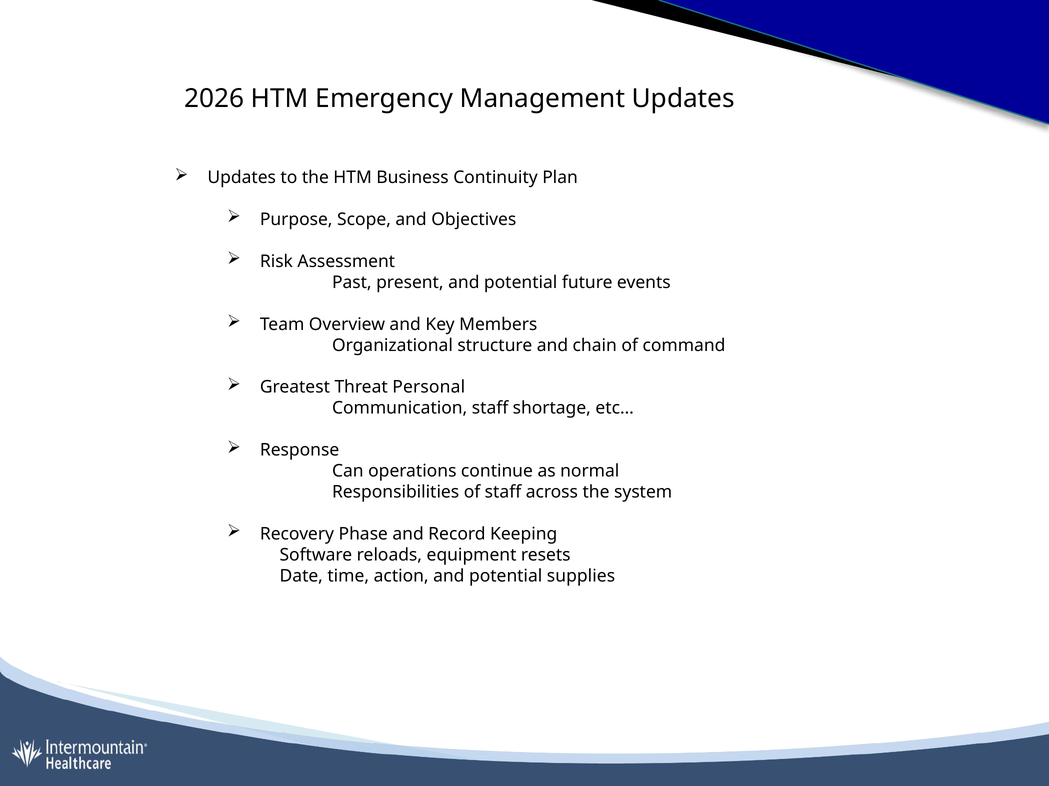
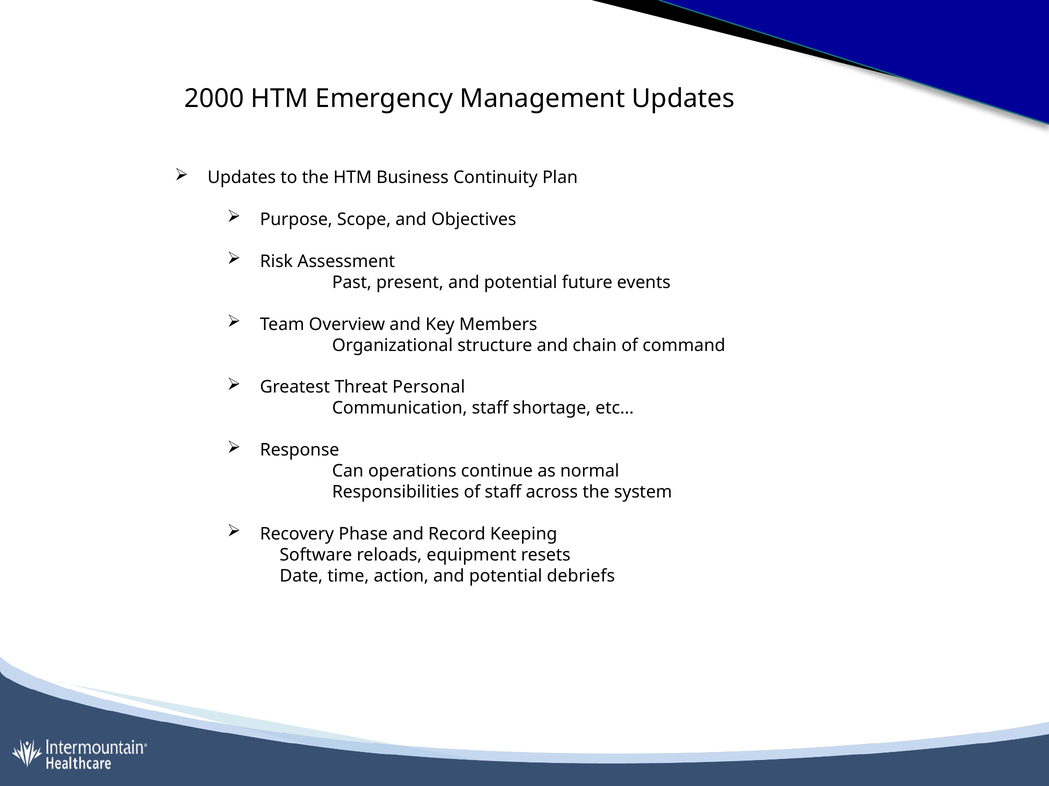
2026: 2026 -> 2000 (214, 99)
supplies: supplies -> debriefs (581, 576)
